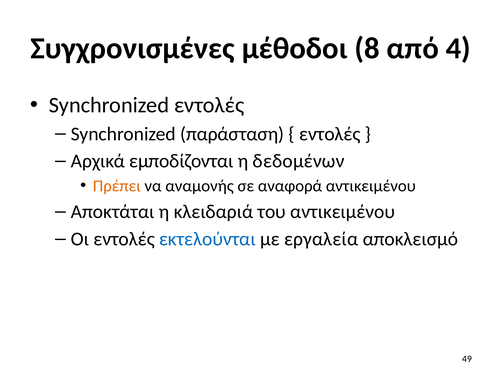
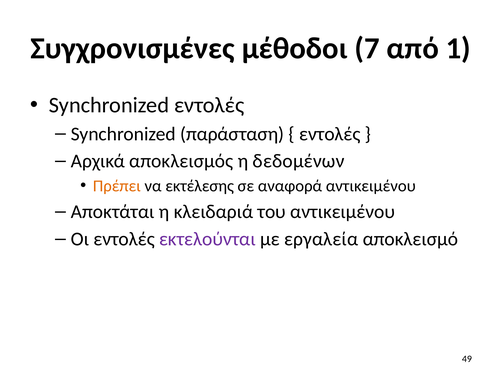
8: 8 -> 7 (367, 49)
4: 4 -> 1 (458, 49)
εμποδίζονται: εμποδίζονται -> αποκλεισμός (181, 161)
αναμονής: αναμονής -> εκτέλεσης (200, 186)
εκτελούνται colour: blue -> purple (207, 239)
